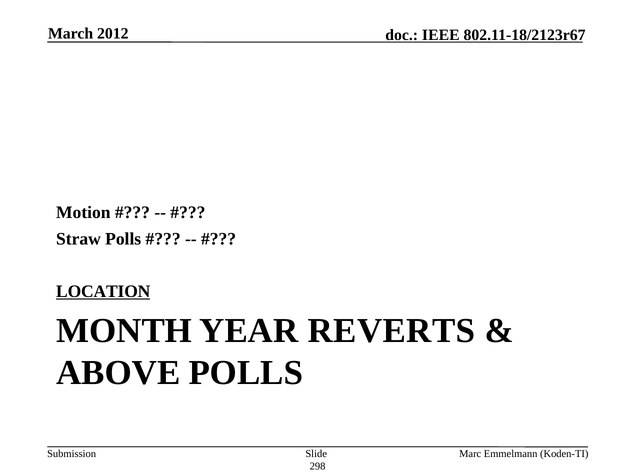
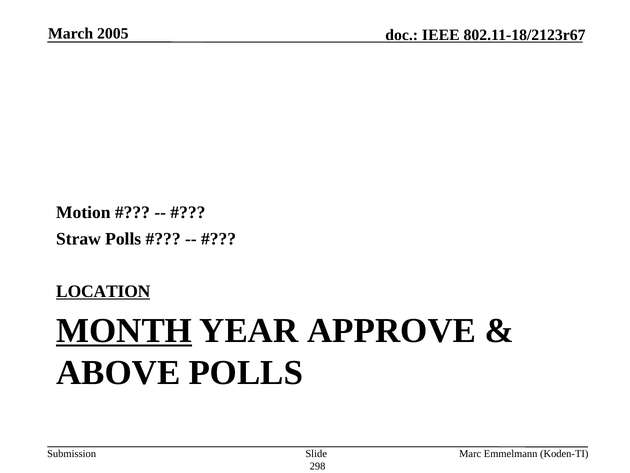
2012: 2012 -> 2005 (113, 33)
MONTH underline: none -> present (124, 330)
REVERTS: REVERTS -> APPROVE (392, 330)
